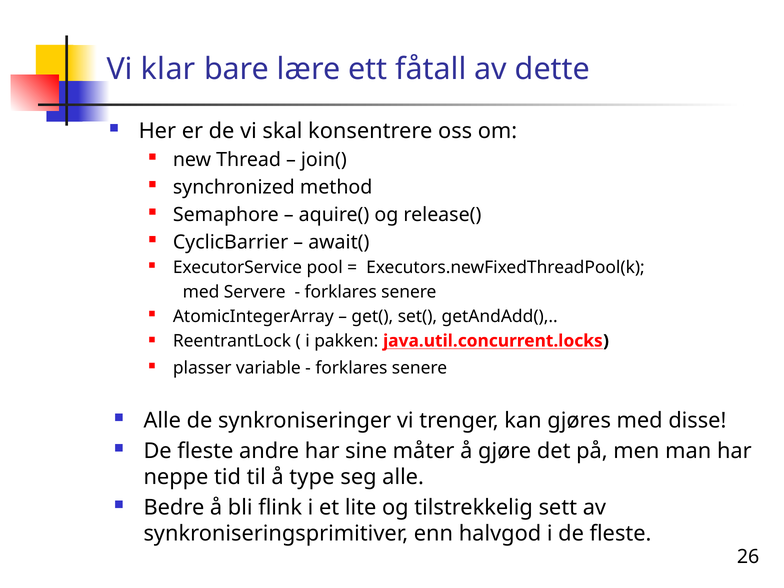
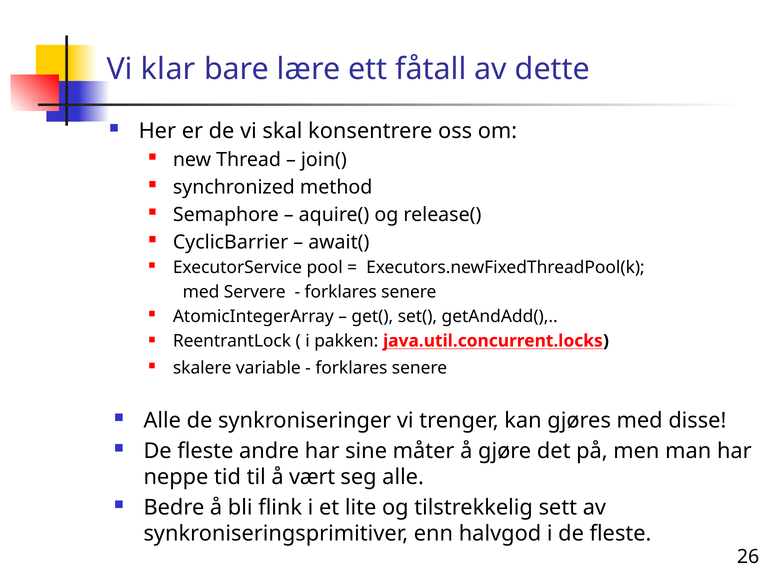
plasser: plasser -> skalere (202, 368)
type: type -> vært (312, 477)
